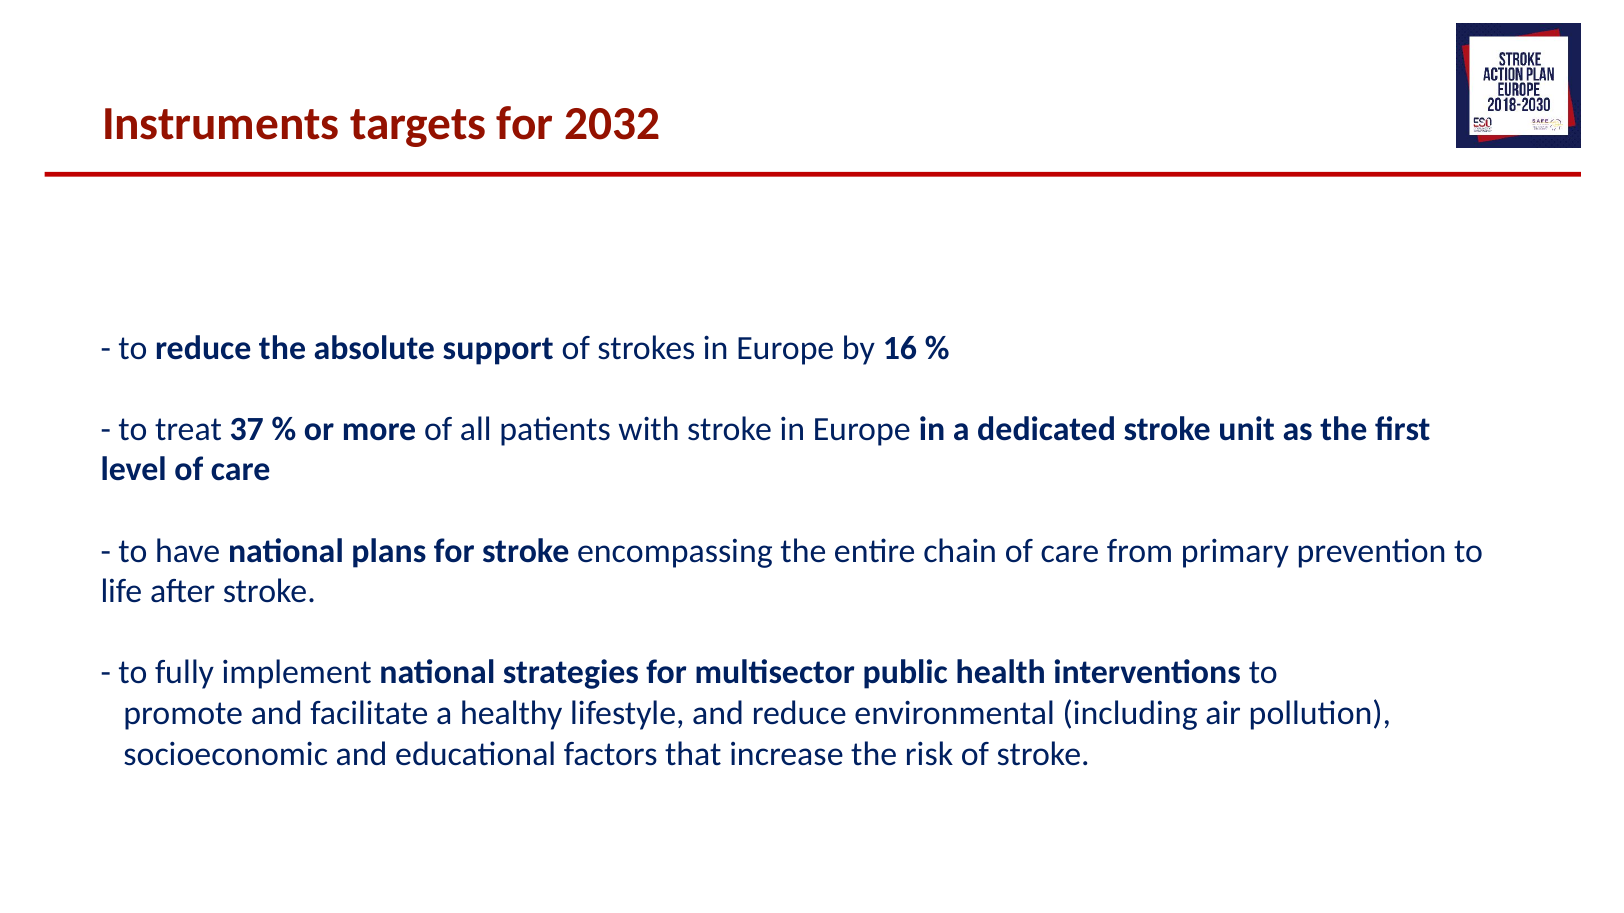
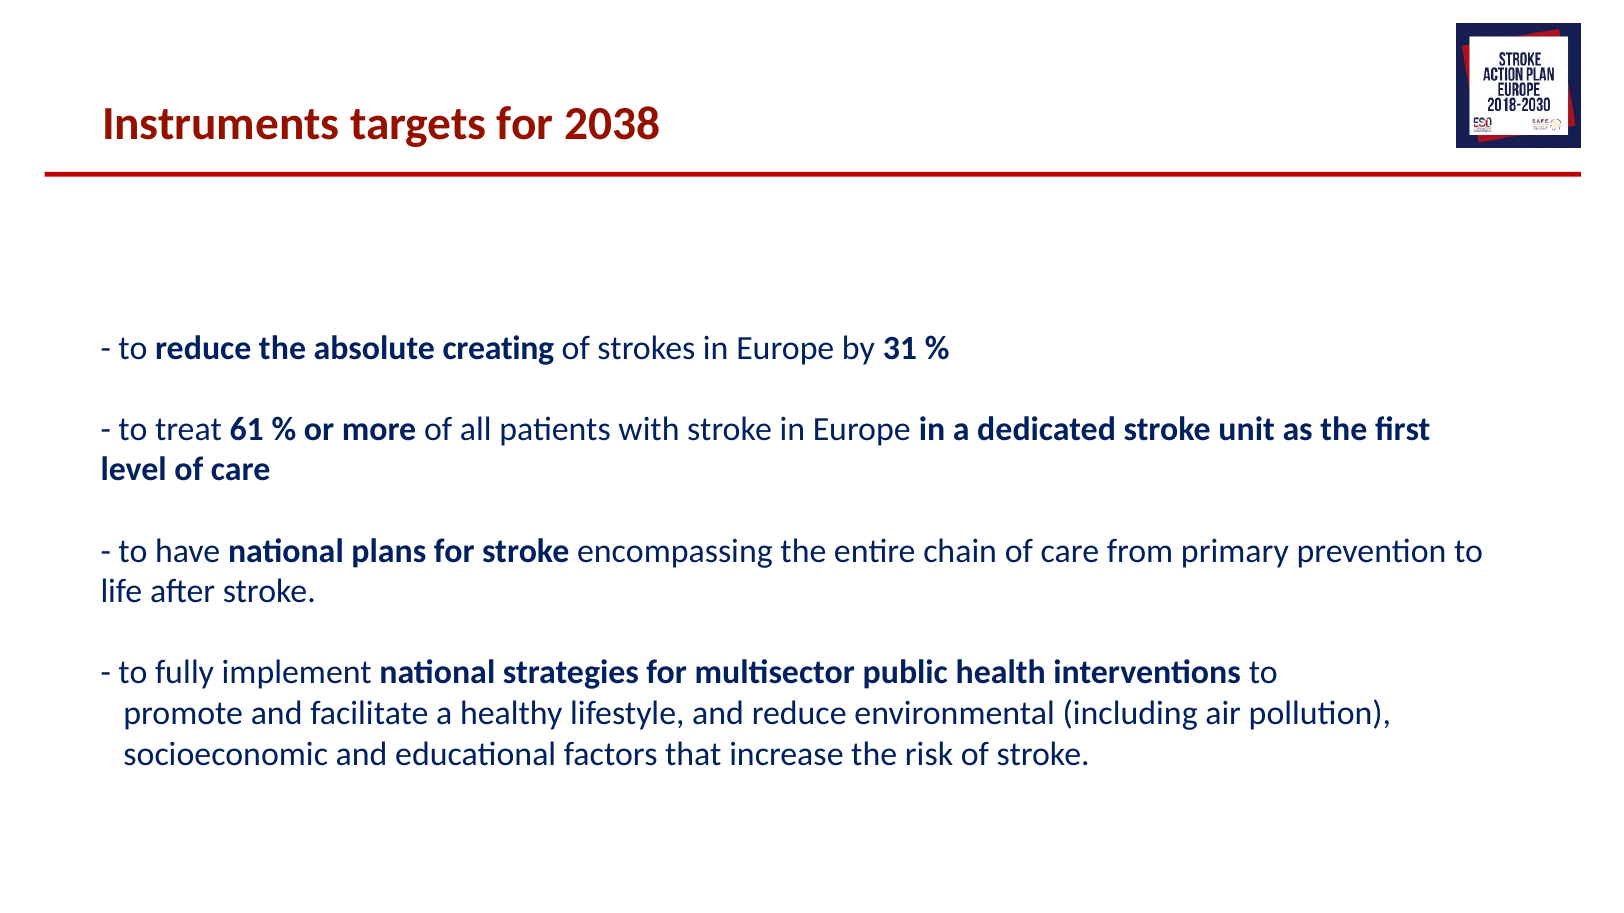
2032: 2032 -> 2038 (612, 124)
support: support -> creating (498, 348)
16: 16 -> 31 (900, 348)
37: 37 -> 61 (247, 429)
